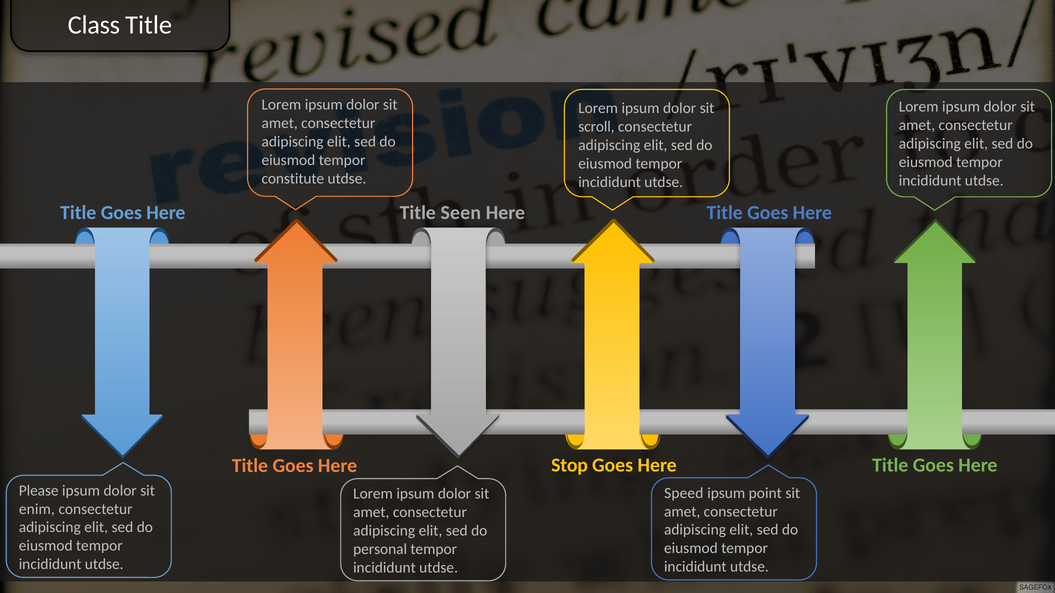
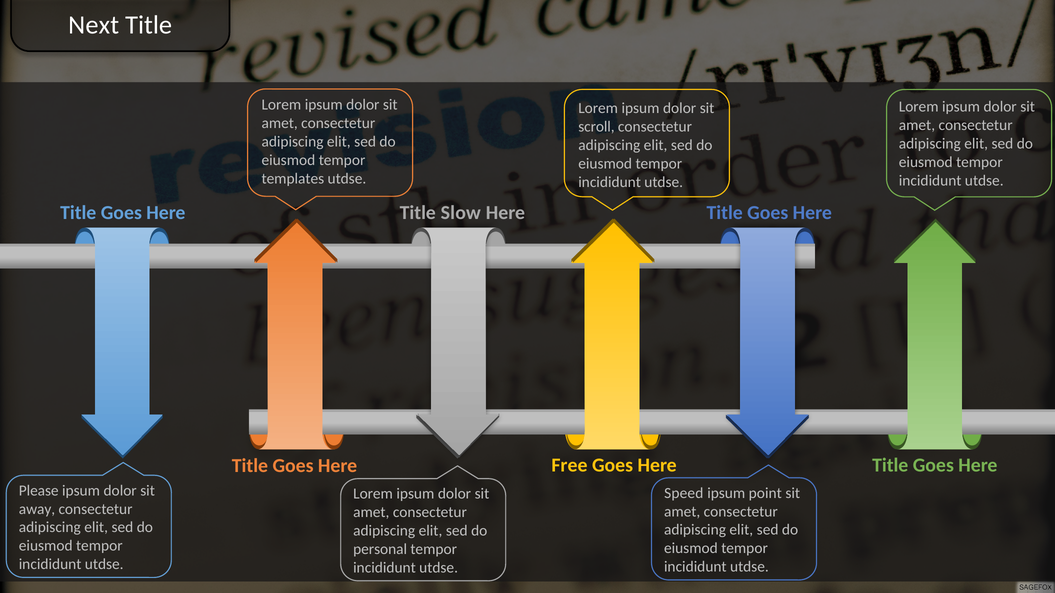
Class: Class -> Next (94, 25)
constitute: constitute -> templates (293, 179)
Seen: Seen -> Slow (461, 213)
Stop: Stop -> Free (569, 466)
enim: enim -> away (37, 509)
